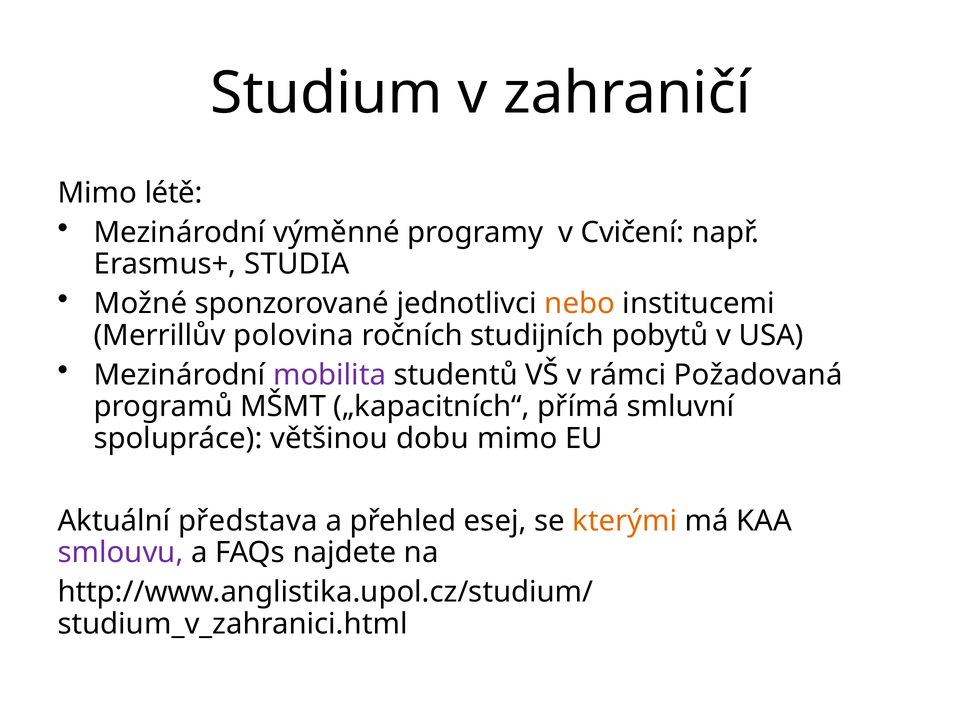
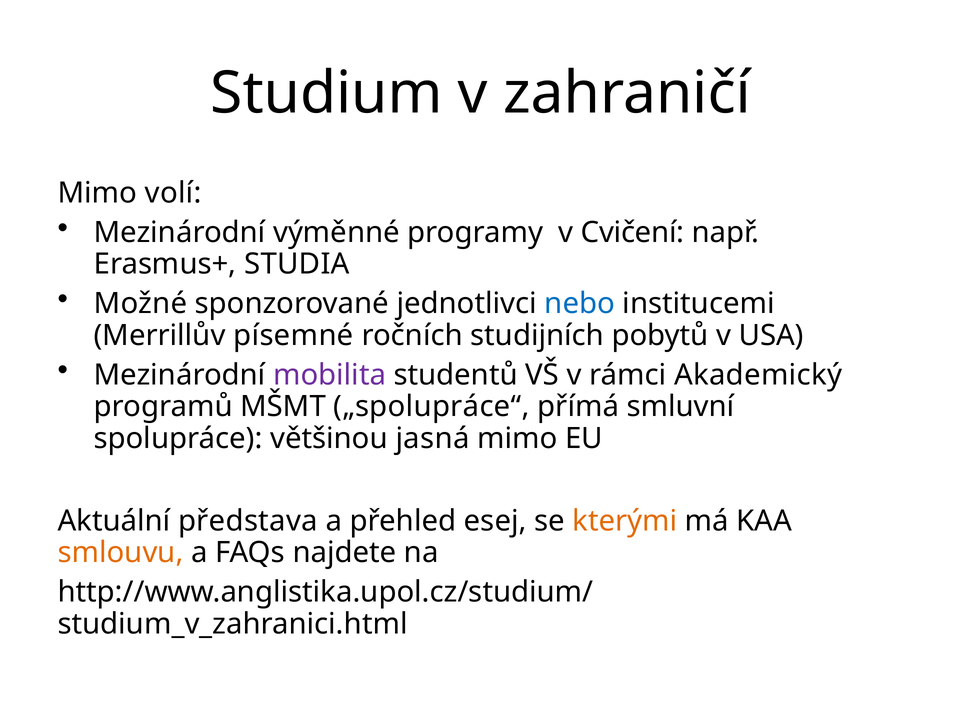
létě: létě -> volí (173, 193)
nebo colour: orange -> blue (580, 303)
polovina: polovina -> písemné (293, 335)
Požadovaná: Požadovaná -> Akademický (758, 375)
„kapacitních“: „kapacitních“ -> „spolupráce“ (431, 406)
dobu: dobu -> jasná (433, 438)
smlouvu colour: purple -> orange (121, 552)
